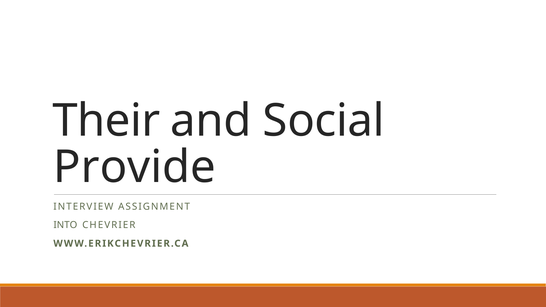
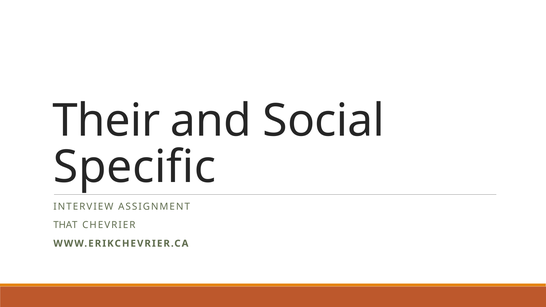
Provide: Provide -> Specific (135, 167)
INTO: INTO -> THAT (65, 225)
